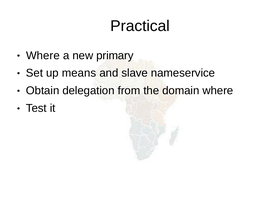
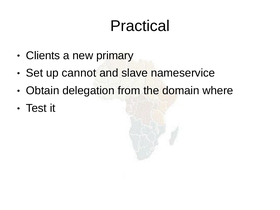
Where: Where -> Clients (43, 56)
means: means -> cannot (79, 73)
